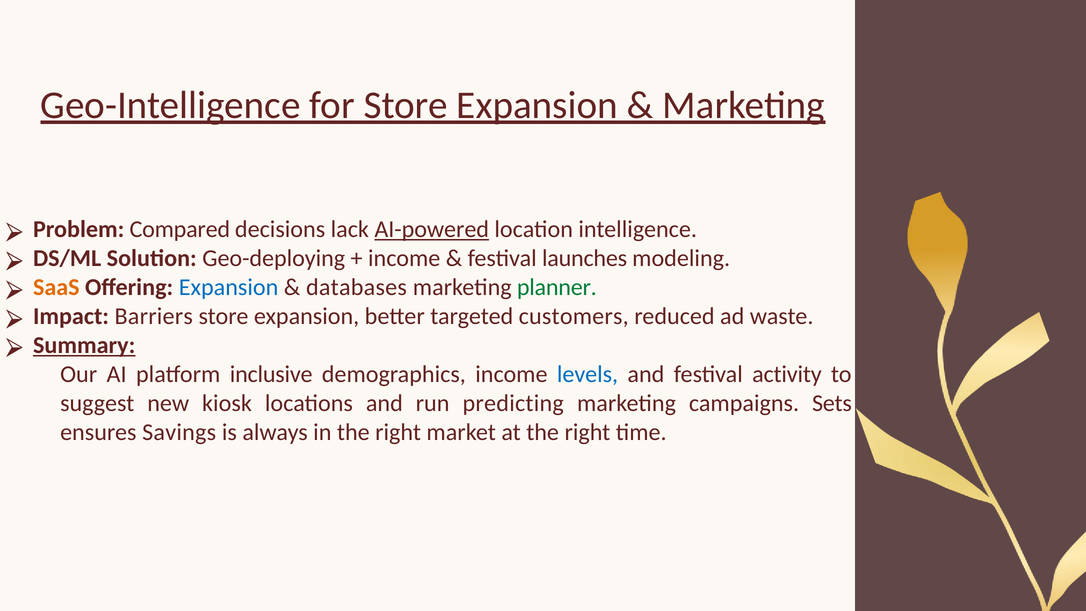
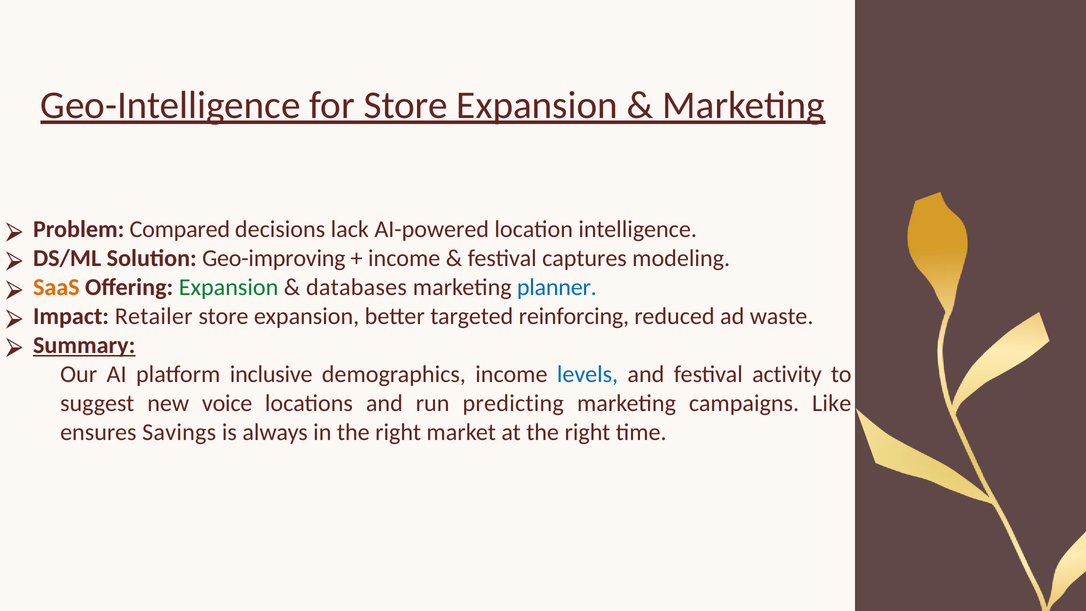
AI-powered underline: present -> none (432, 229)
Geo-deploying: Geo-deploying -> Geo-improving (274, 258)
launches: launches -> captures (584, 258)
Expansion colour: blue -> green (229, 287)
planner colour: green -> blue (557, 287)
Barriers: Barriers -> Retailer (154, 316)
customers: customers -> reinforcing (574, 316)
kiosk: kiosk -> voice (227, 403)
Sets: Sets -> Like (832, 403)
